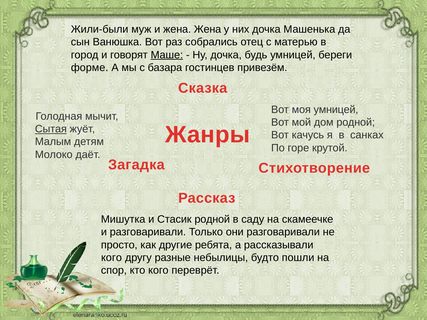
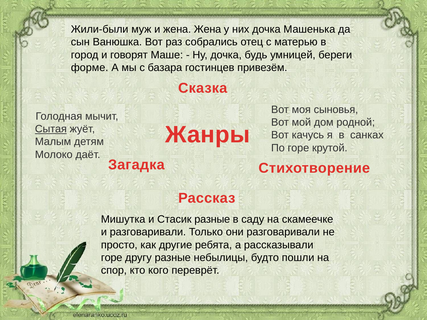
Маше underline: present -> none (167, 55)
моя умницей: умницей -> сыновья (336, 110)
Стасик родной: родной -> разные (212, 219)
кого: кого -> горе (112, 258)
